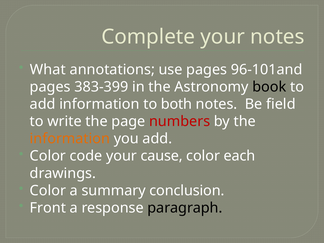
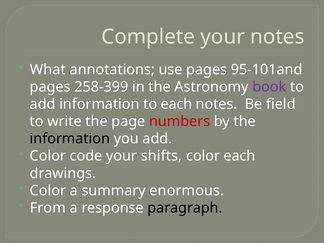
96-101and: 96-101and -> 95-101and (267, 70)
383-399: 383-399 -> 258-399 (101, 87)
book colour: black -> purple (269, 87)
to both: both -> each (177, 104)
information colour: orange -> black (70, 139)
cause: cause -> shifts (161, 156)
conclusion: conclusion -> enormous (187, 191)
Front: Front -> From (48, 208)
